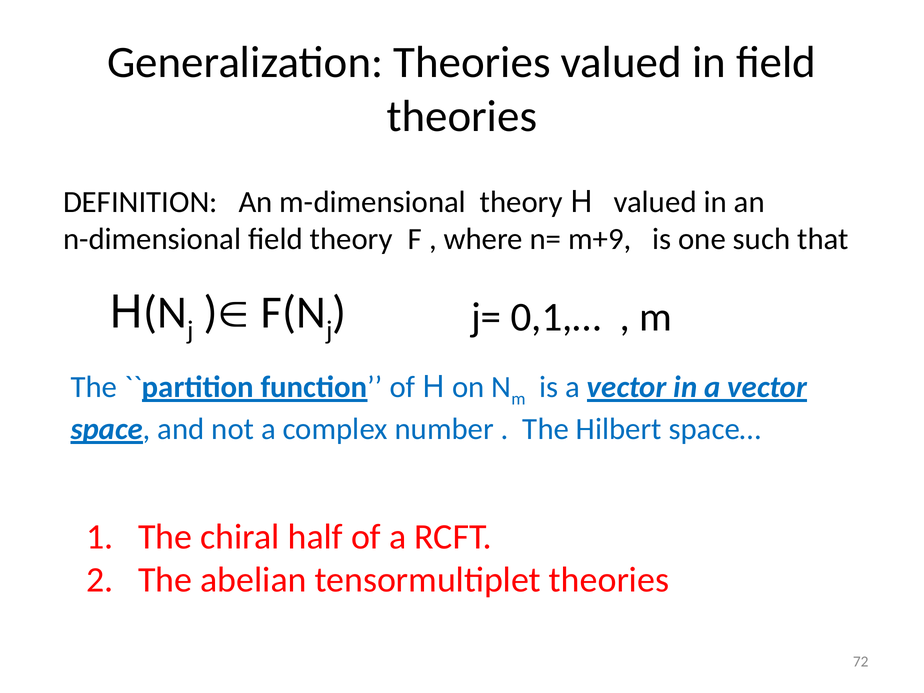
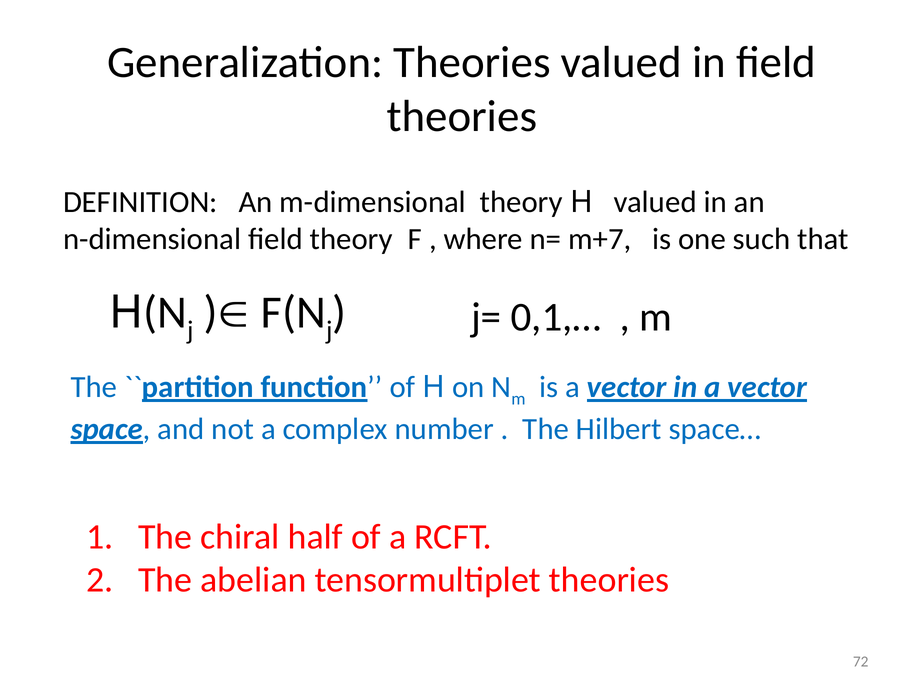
m+9: m+9 -> m+7 (600, 239)
